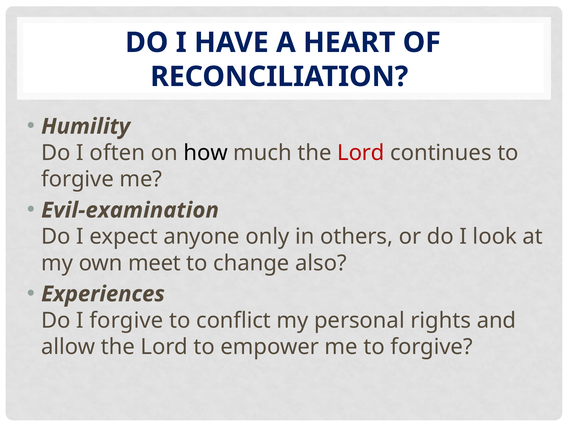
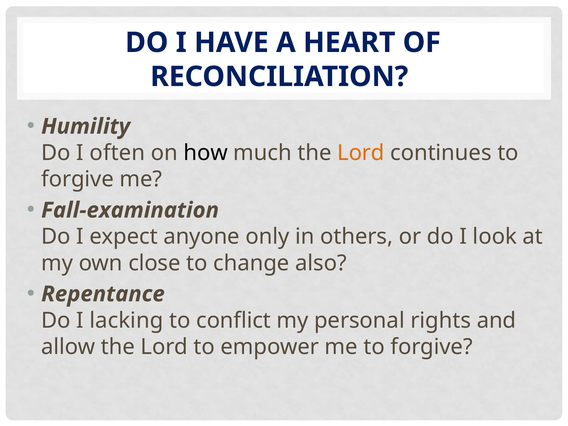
Lord colour: red -> orange (361, 153)
Evil-examination: Evil-examination -> Fall-examination (130, 210)
meet: meet -> close (154, 263)
Experiences: Experiences -> Repentance (103, 294)
I forgive: forgive -> lacking (126, 320)
